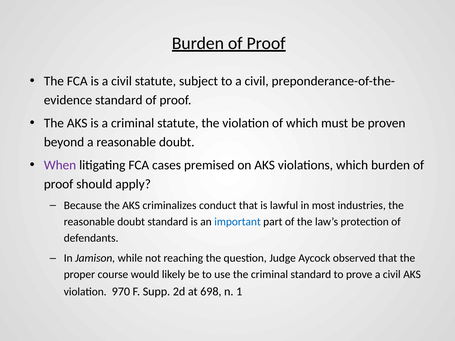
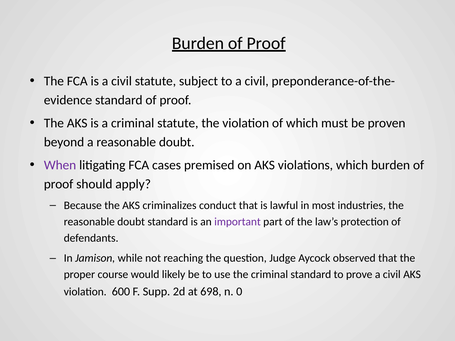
important colour: blue -> purple (238, 222)
970: 970 -> 600 (121, 292)
1: 1 -> 0 (239, 292)
